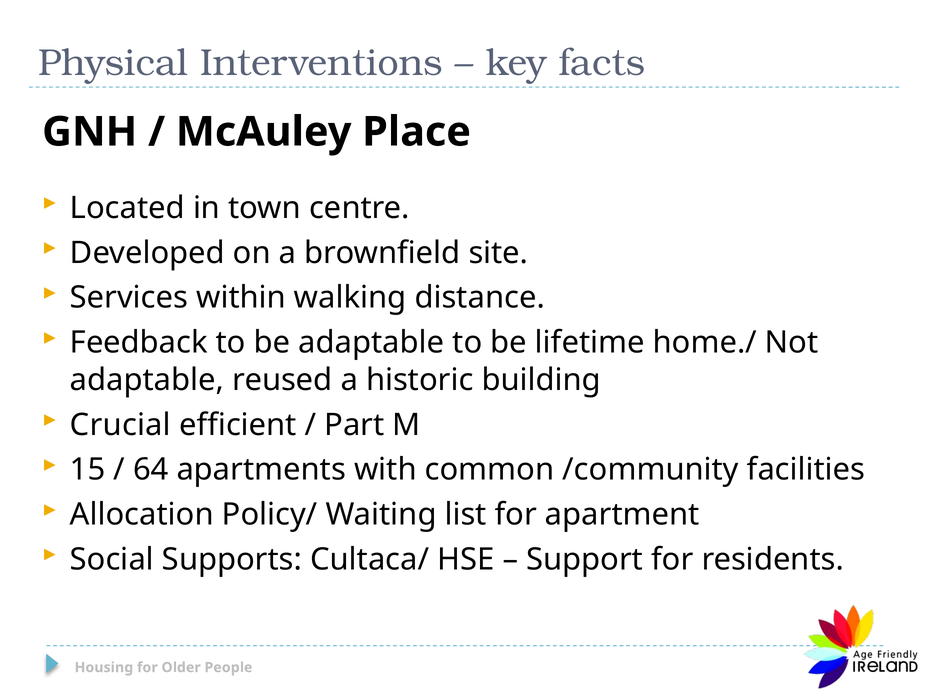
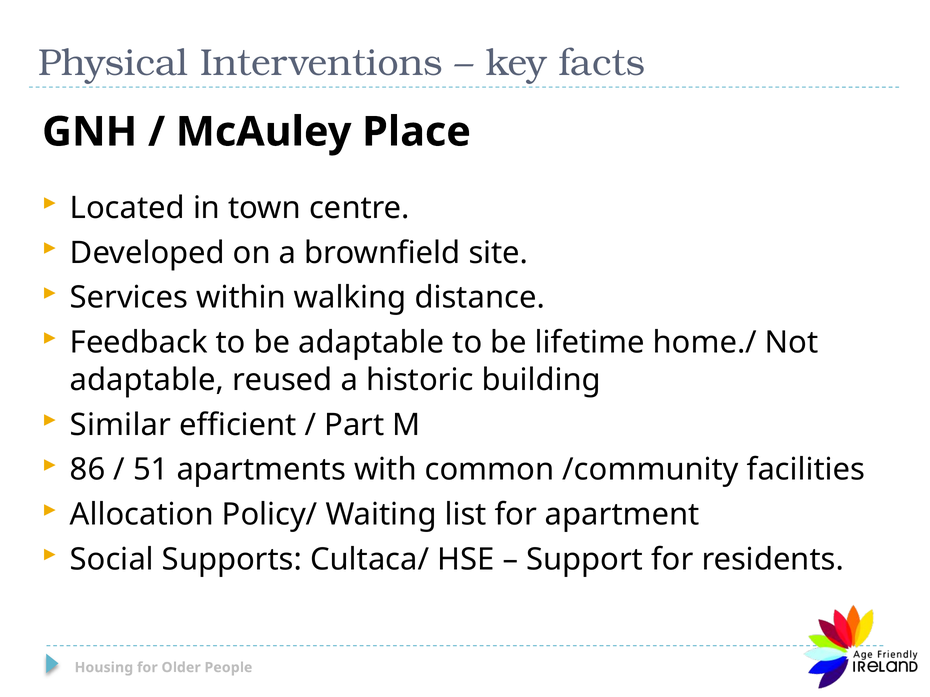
Crucial: Crucial -> Similar (121, 425)
15: 15 -> 86 (88, 470)
64: 64 -> 51 (151, 470)
